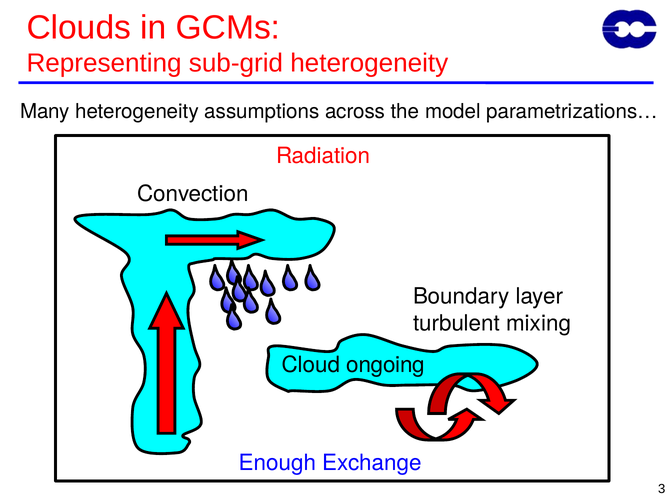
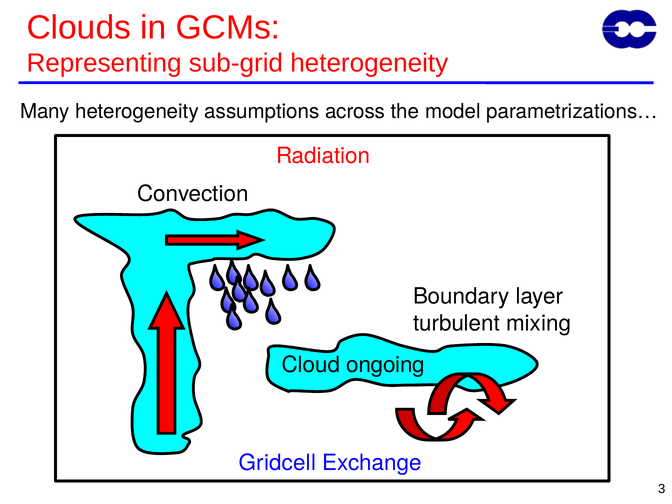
Enough: Enough -> Gridcell (277, 463)
